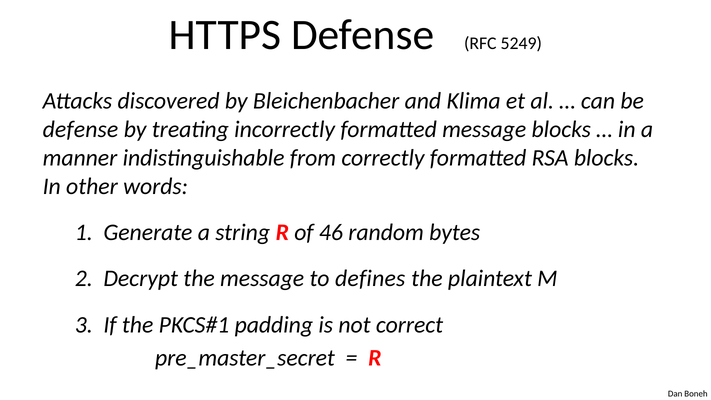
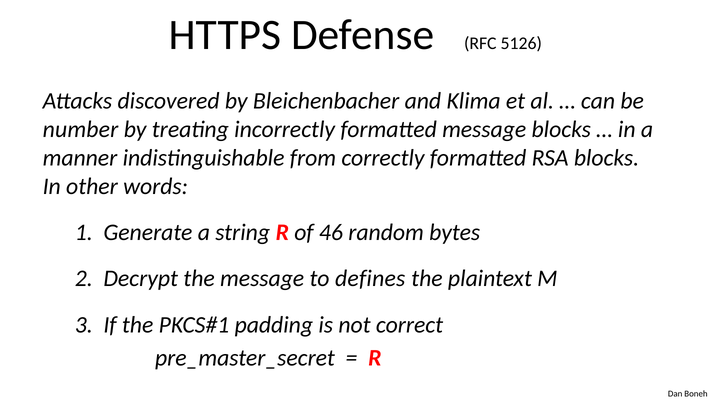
5249: 5249 -> 5126 (521, 43)
defense: defense -> number (80, 129)
